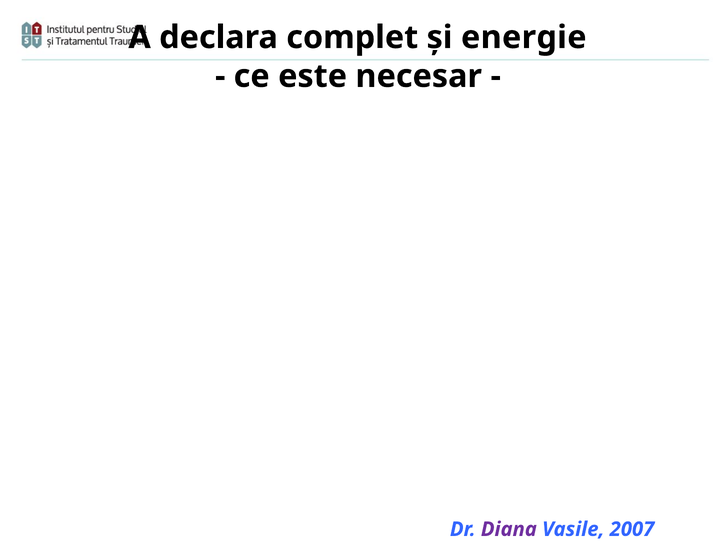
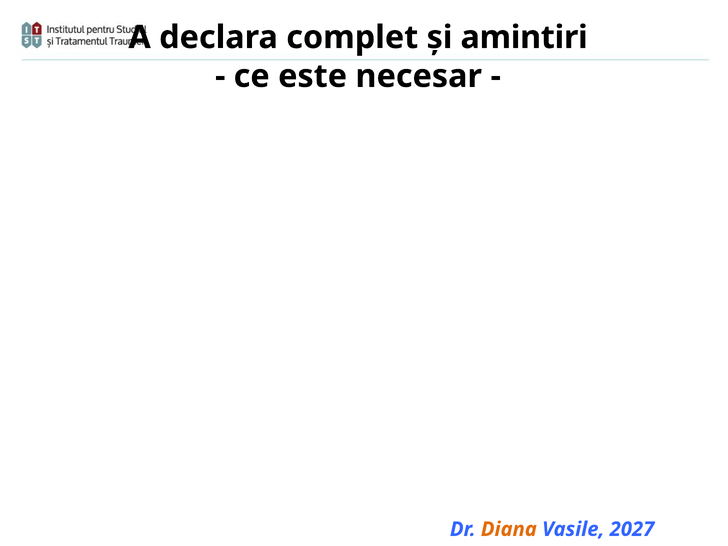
energie: energie -> amintiri (524, 37)
Diana colour: purple -> orange (509, 529)
2007: 2007 -> 2027 (632, 529)
